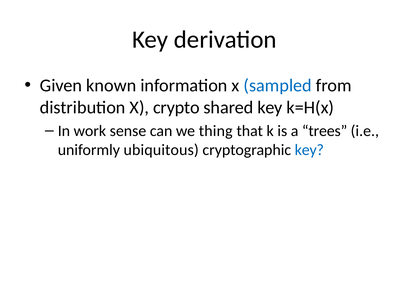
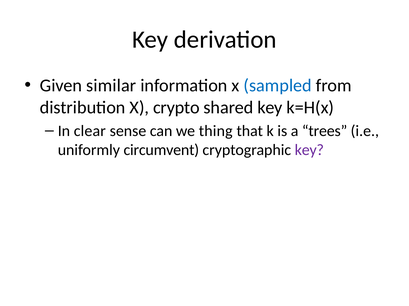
known: known -> similar (111, 86)
work: work -> clear (90, 131)
ubiquitous: ubiquitous -> circumvent (161, 150)
key colour: blue -> purple (309, 150)
